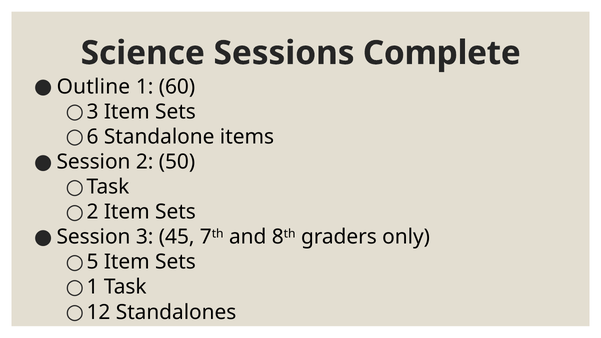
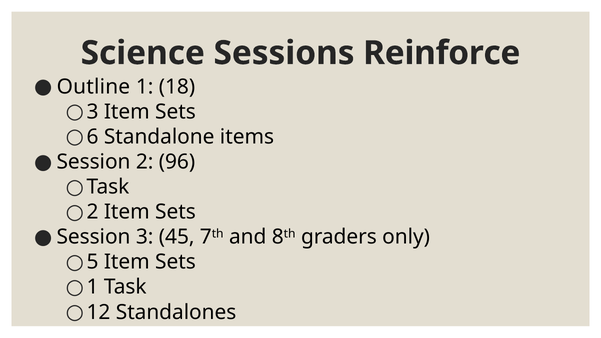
Complete: Complete -> Reinforce (442, 53)
60: 60 -> 18 (177, 87)
50: 50 -> 96 (177, 162)
